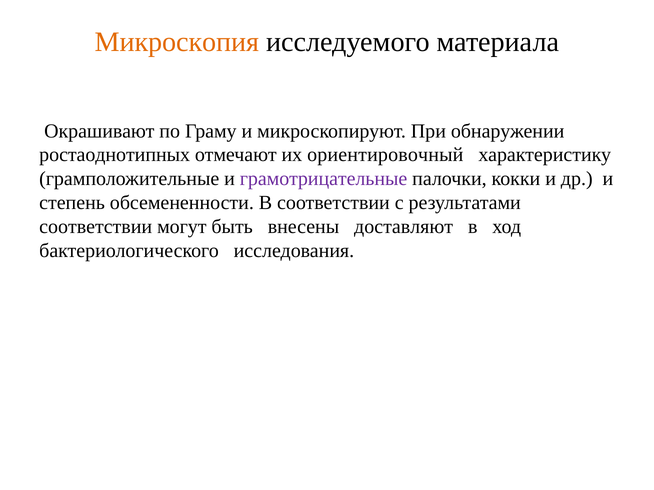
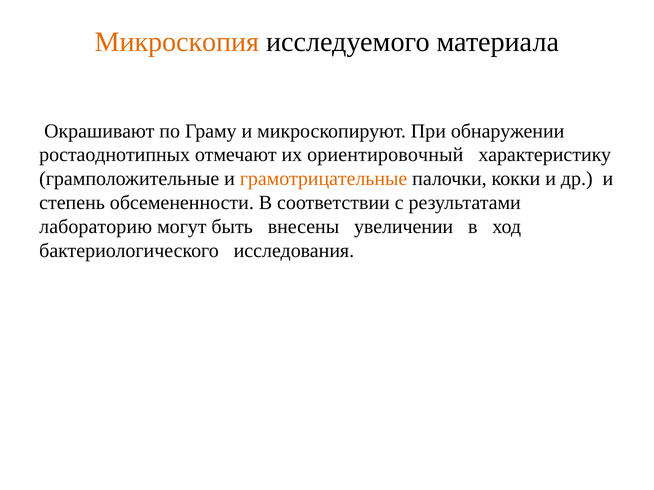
грамотрицательные colour: purple -> orange (324, 179)
соответствии: соответствии -> лабораторию (96, 227)
доставляют: доставляют -> увеличении (404, 227)
